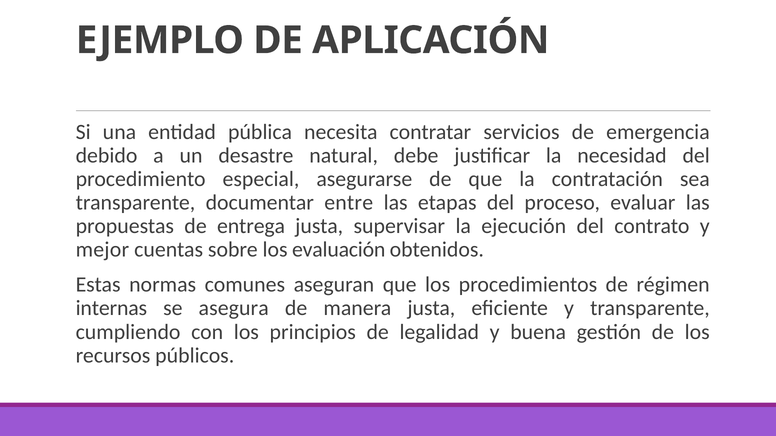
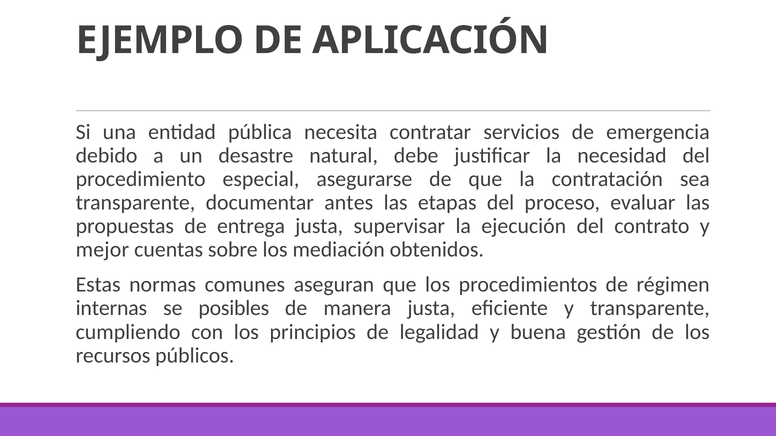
entre: entre -> antes (349, 203)
evaluación: evaluación -> mediación (339, 250)
asegura: asegura -> posibles (234, 309)
